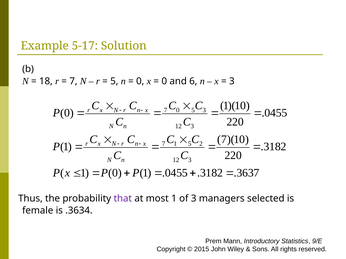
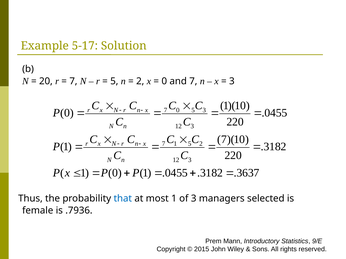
18: 18 -> 20 (46, 81)
0: 0 -> 2 (140, 81)
and 6: 6 -> 7 (193, 81)
that colour: purple -> blue (123, 199)
.3634: .3634 -> .7936 (79, 211)
